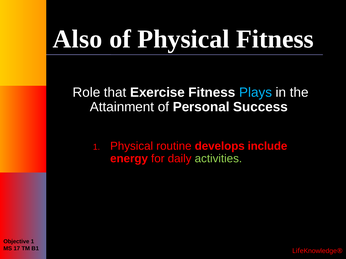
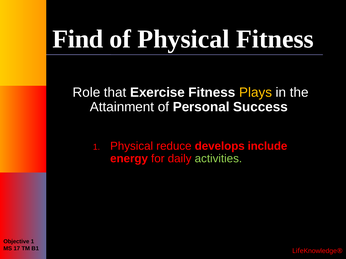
Also: Also -> Find (78, 39)
Plays colour: light blue -> yellow (256, 93)
routine: routine -> reduce (174, 146)
